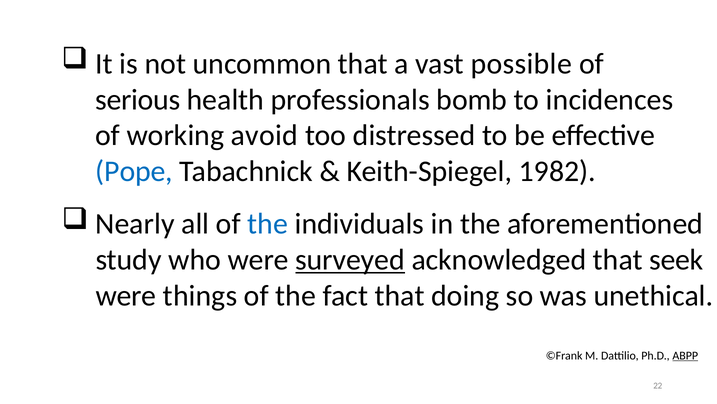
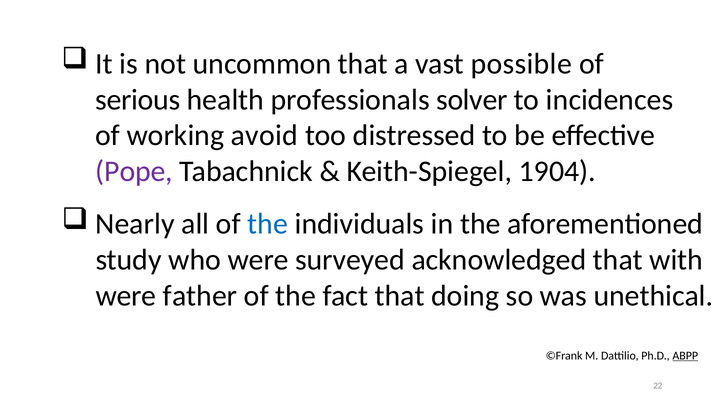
bomb: bomb -> solver (472, 100)
Pope colour: blue -> purple (134, 171)
1982: 1982 -> 1904 (557, 171)
surveyed underline: present -> none (350, 259)
seek: seek -> with (676, 259)
things: things -> father (200, 295)
